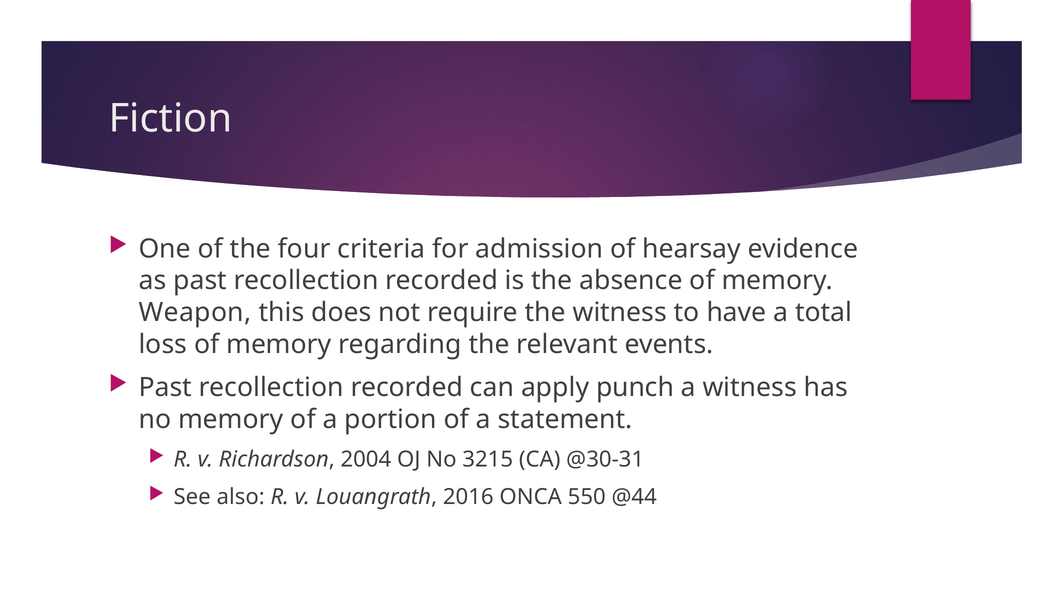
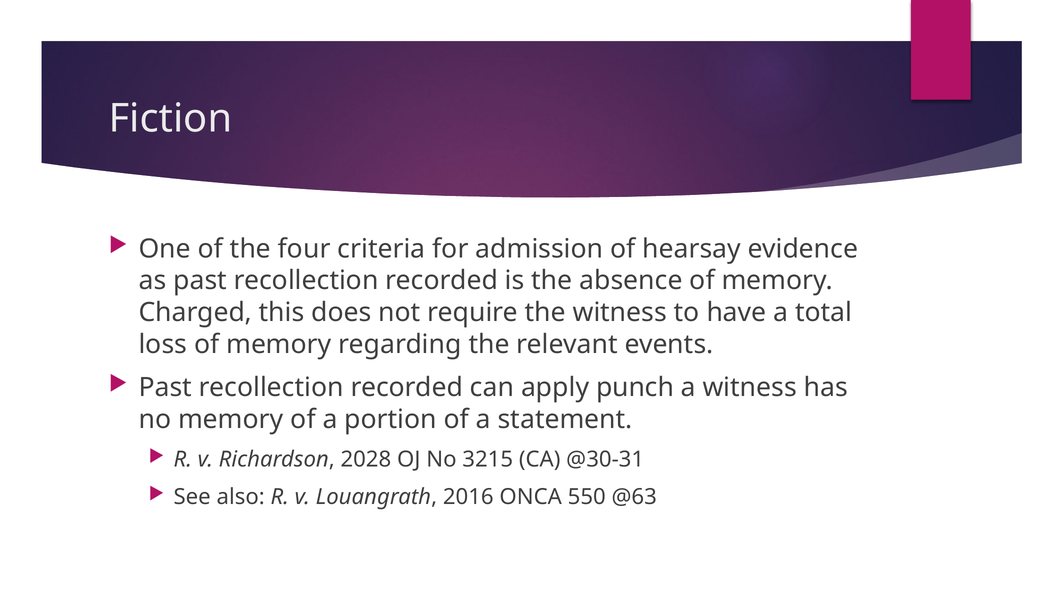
Weapon: Weapon -> Charged (195, 313)
2004: 2004 -> 2028 (366, 460)
@44: @44 -> @63 (634, 498)
